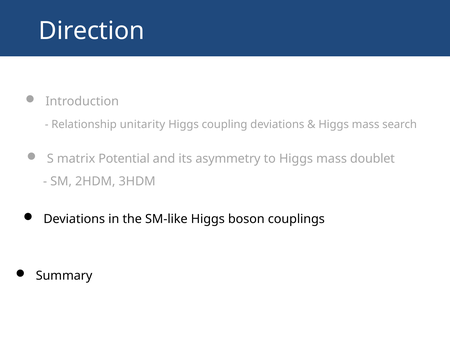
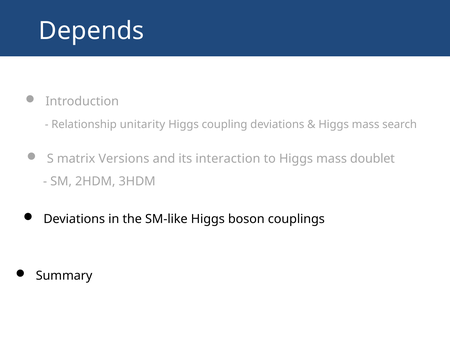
Direction: Direction -> Depends (91, 31)
Potential: Potential -> Versions (124, 158)
asymmetry: asymmetry -> interaction (228, 158)
